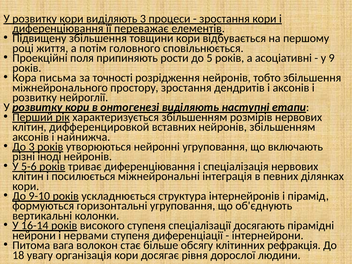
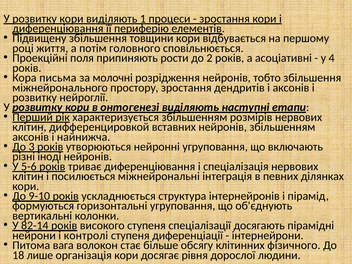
виділяють 3: 3 -> 1 (143, 19)
переважає: переважає -> периферію (141, 29)
5: 5 -> 2 (210, 58)
9: 9 -> 4 (332, 58)
точності: точності -> молочні (113, 78)
16-14: 16-14 -> 82-14 (35, 226)
нервами: нервами -> контролі (86, 235)
рефракція: рефракція -> фізичного (294, 245)
увагу: увагу -> лише (40, 255)
